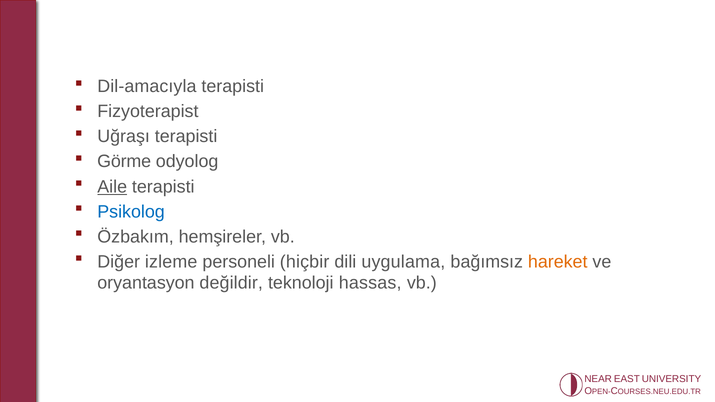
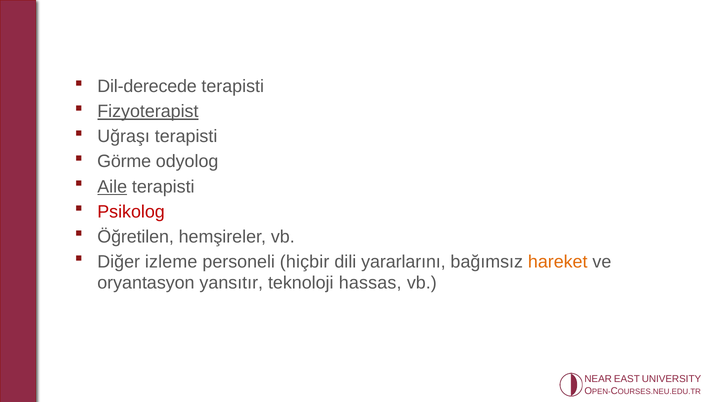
Dil-amacıyla: Dil-amacıyla -> Dil-derecede (147, 87)
Fizyoterapist underline: none -> present (148, 112)
Psikolog colour: blue -> red (131, 212)
Özbakım: Özbakım -> Öğretilen (136, 237)
uygulama: uygulama -> yararlarını (403, 262)
değildir: değildir -> yansıtır (231, 283)
